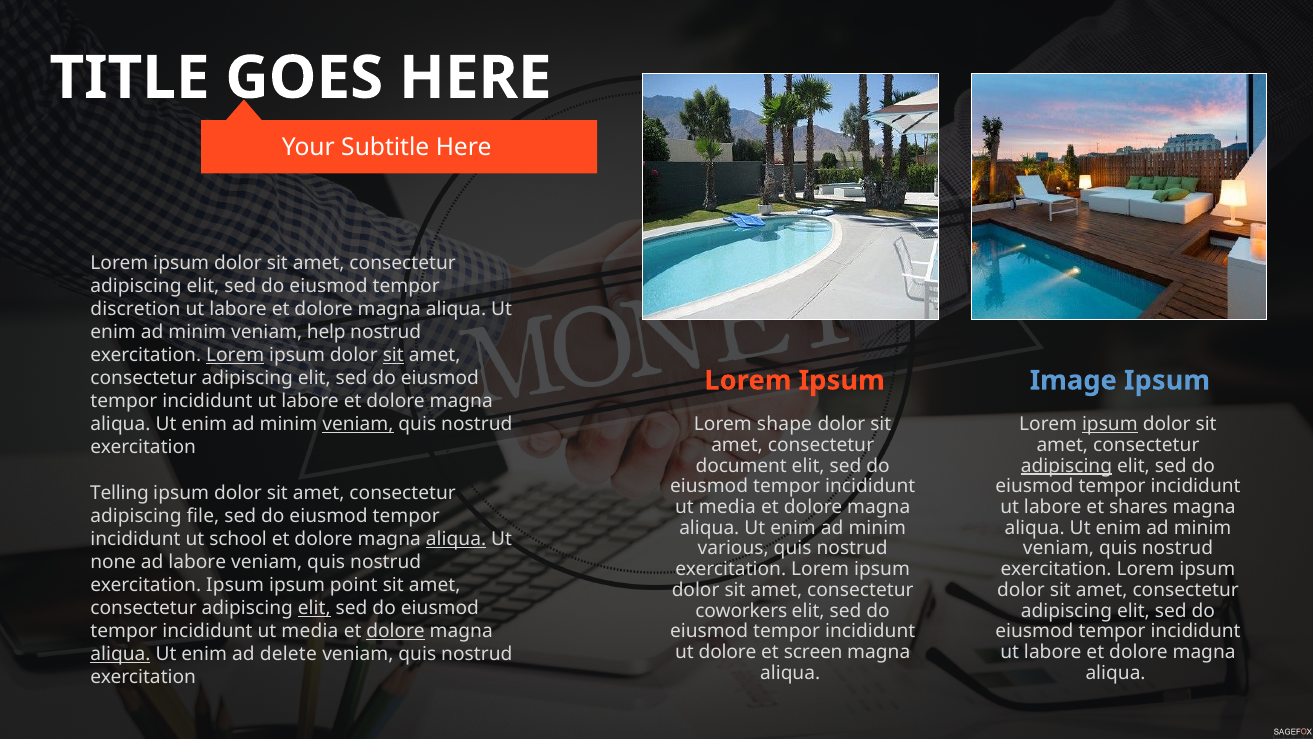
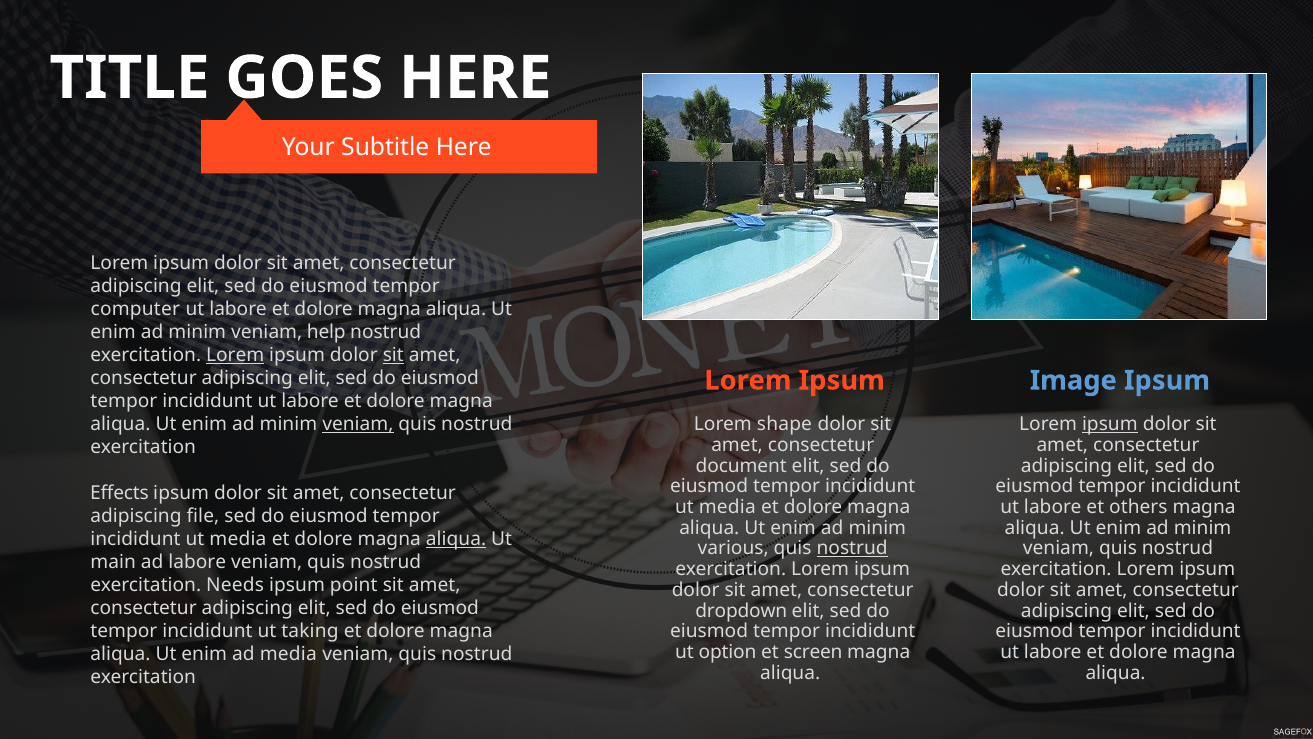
discretion: discretion -> computer (135, 309)
adipiscing underline: present -> none (1066, 466)
Telling: Telling -> Effects (119, 493)
shares: shares -> others (1138, 507)
school: school -> media (238, 539)
nostrud underline: none -> present (852, 548)
none: none -> main (113, 562)
exercitation Ipsum: Ipsum -> Needs (235, 585)
elit underline: present -> none (314, 608)
coworkers: coworkers -> dropdown (741, 610)
media: media -> taking (310, 631)
dolore underline: present -> none (396, 631)
ut dolore: dolore -> option (728, 652)
aliqua underline: present -> none (120, 654)
ad delete: delete -> media (288, 654)
